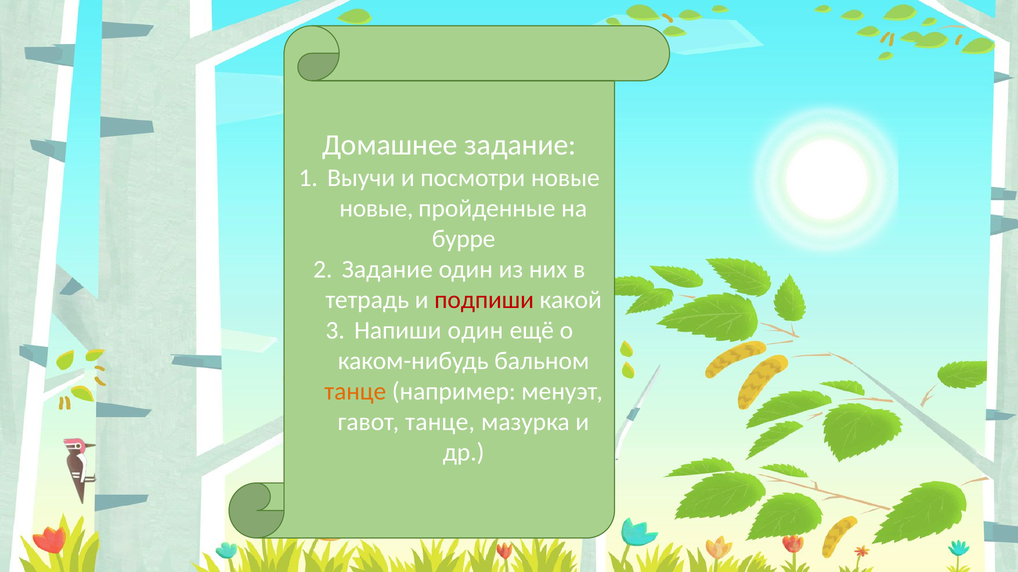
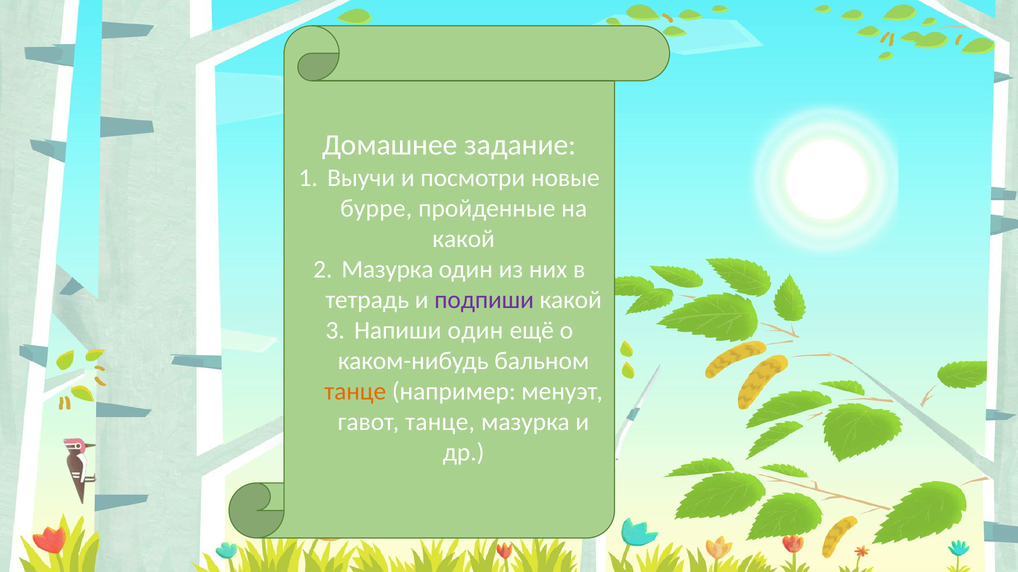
новые: новые -> бурре (376, 209)
бурре: бурре -> какой (464, 239)
Задание: Задание -> Мазурка (387, 270)
подпиши colour: red -> purple (484, 300)
